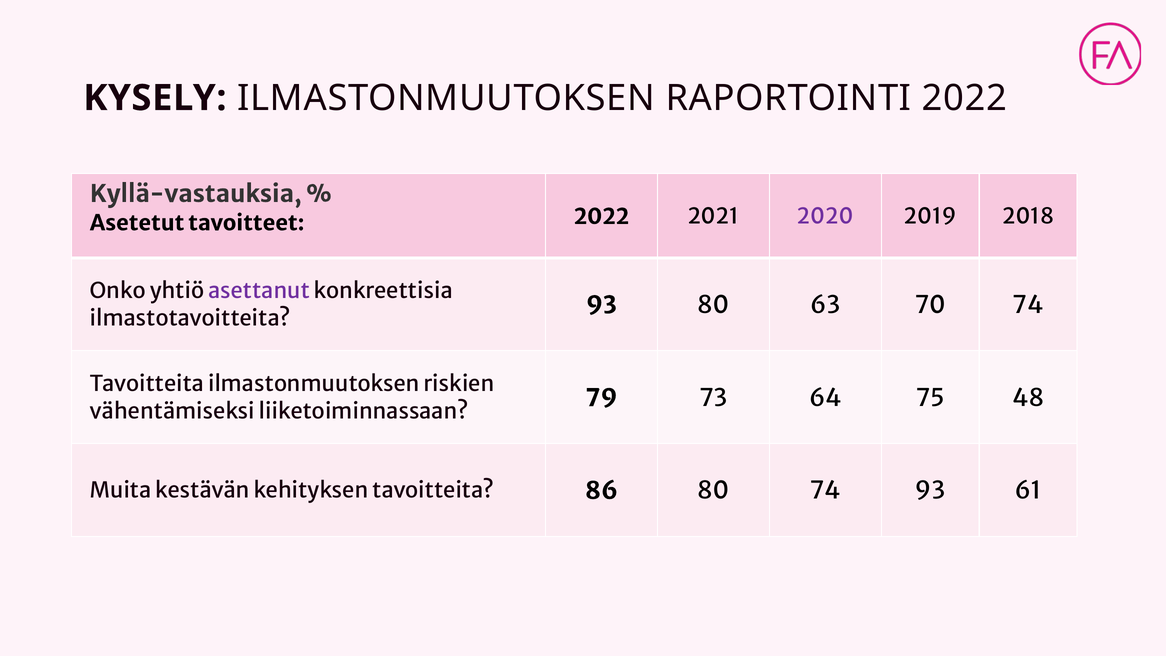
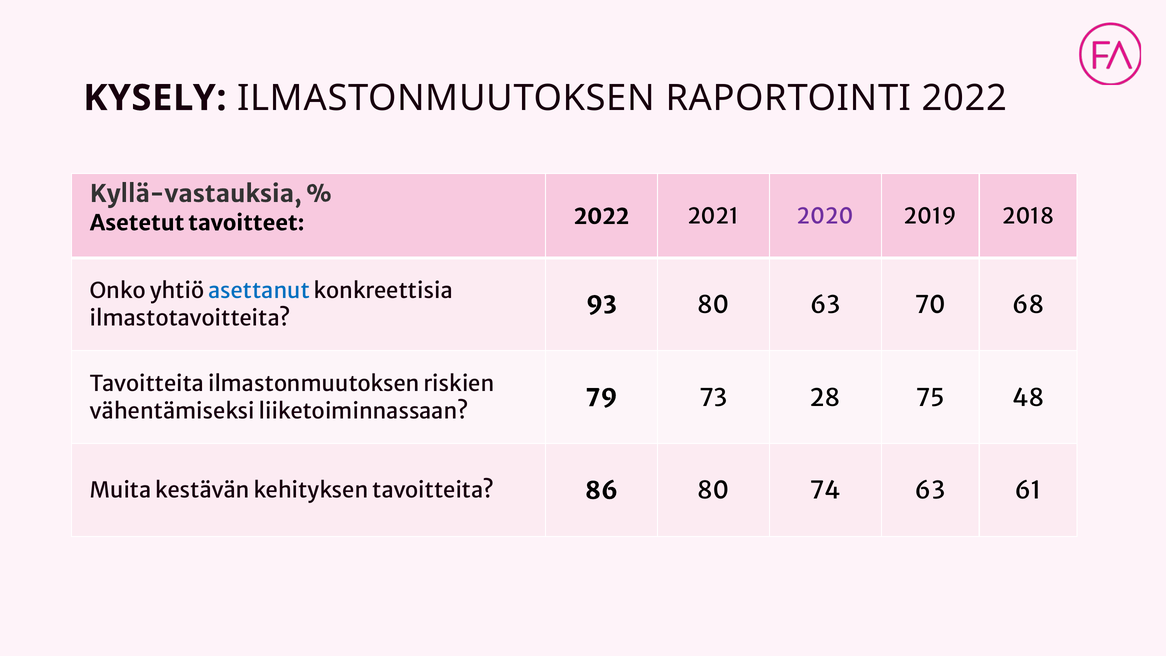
asettanut colour: purple -> blue (259, 291)
70 74: 74 -> 68 (1028, 305)
64: 64 -> 28 (825, 398)
74 93: 93 -> 63 (930, 491)
